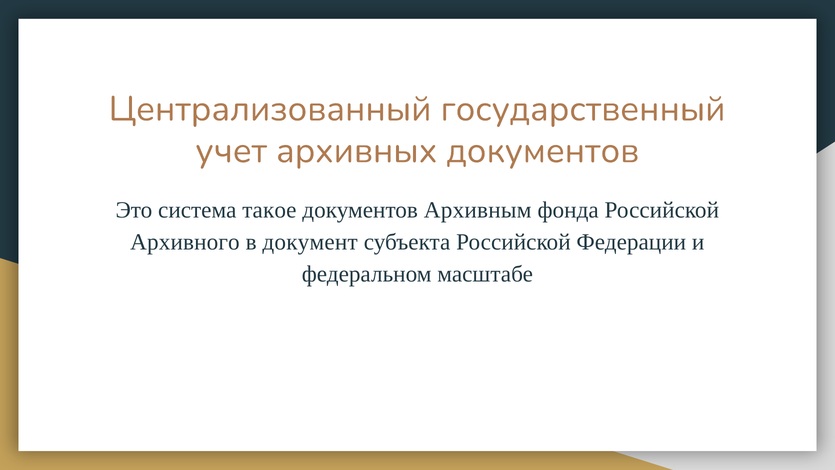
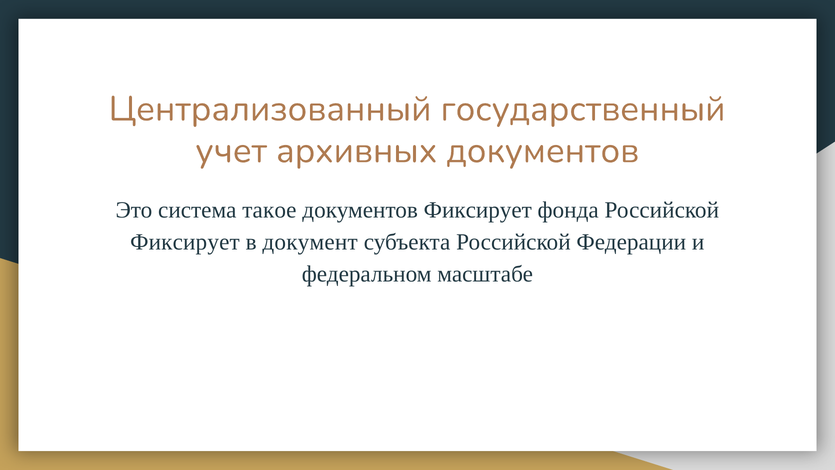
документов Архивным: Архивным -> Фиксирует (478, 210)
Архивного: Архивного -> Фиксирует (185, 242)
